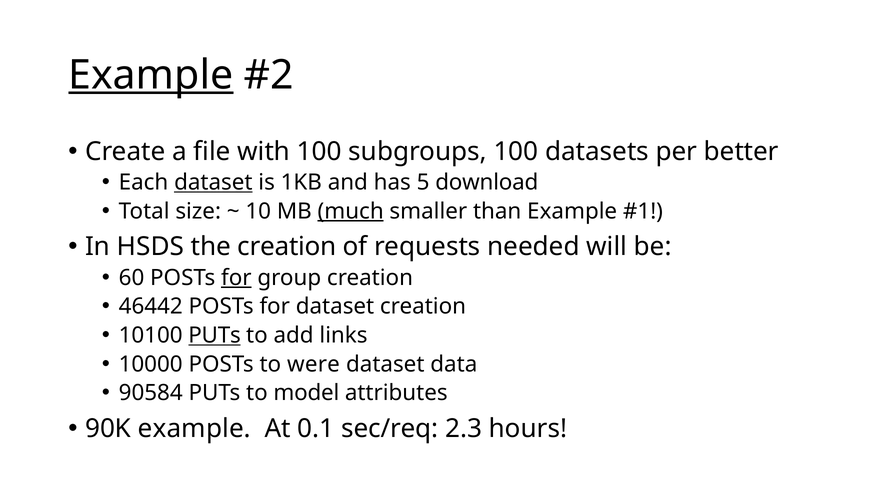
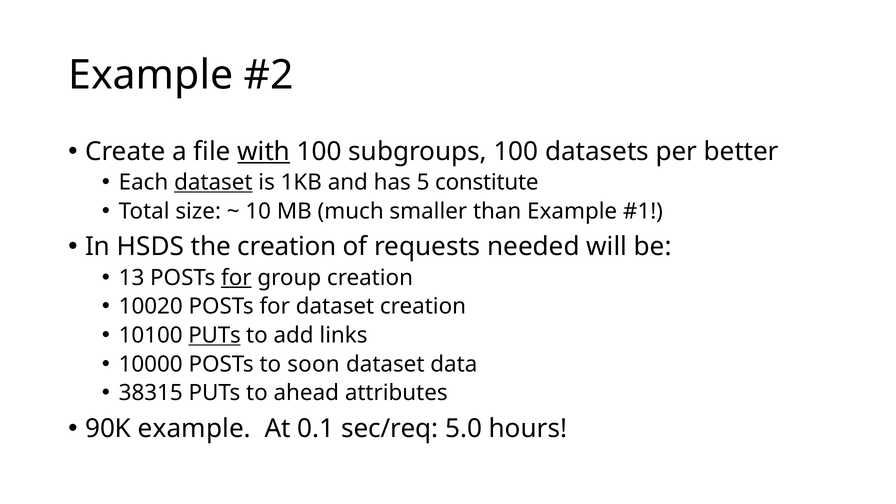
Example underline: present -> none (151, 75)
with underline: none -> present (264, 151)
download: download -> constitute (487, 182)
much underline: present -> none (351, 211)
60: 60 -> 13 (132, 278)
46442: 46442 -> 10020 (151, 306)
were: were -> soon (313, 364)
90584: 90584 -> 38315 (151, 393)
model: model -> ahead (306, 393)
2.3: 2.3 -> 5.0 (464, 428)
